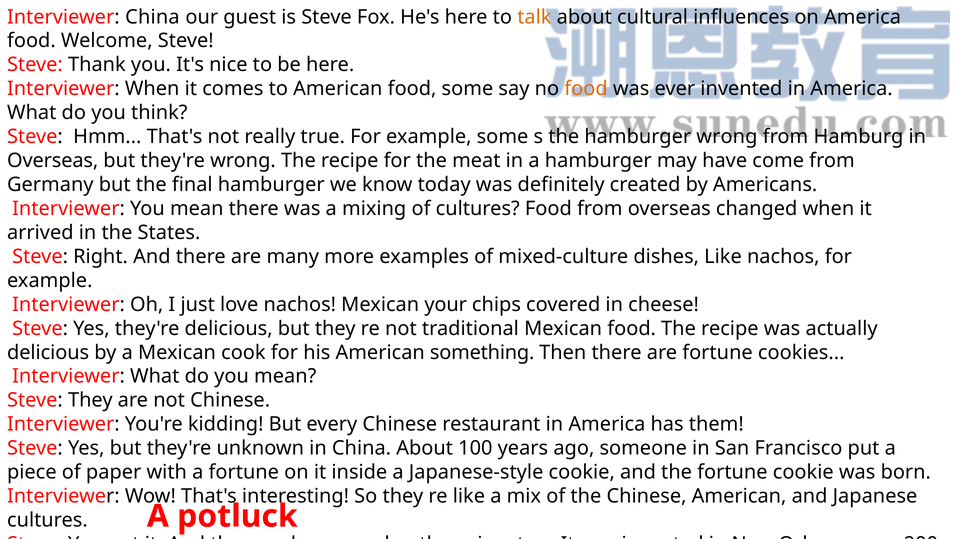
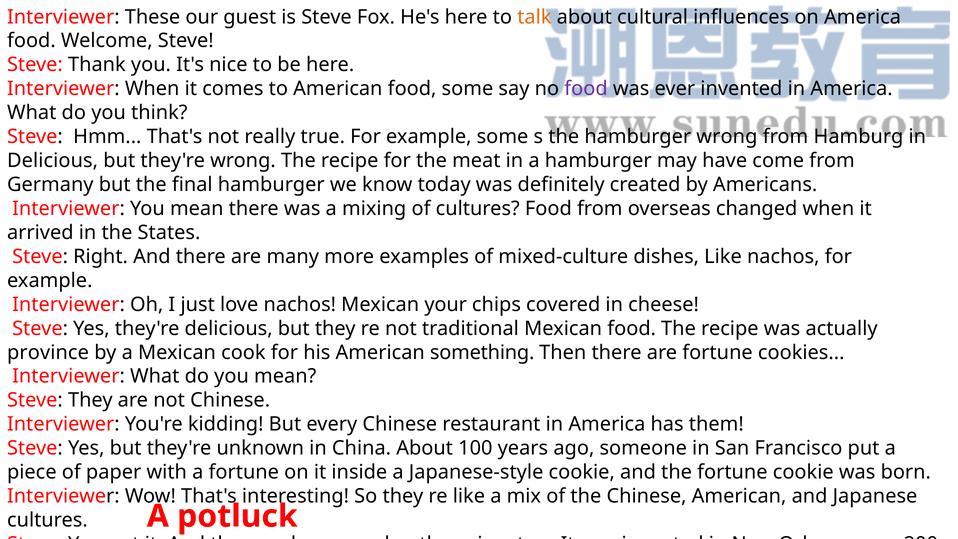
Interviewer China: China -> These (153, 17)
food colour: orange -> purple (586, 89)
Overseas: Overseas -> Delicious (53, 161)
delicious: delicious -> province (48, 352)
